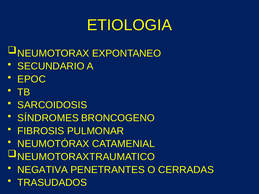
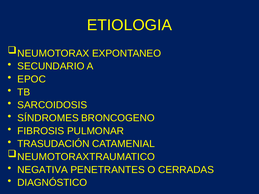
NEUMOTÓRAX: NEUMOTÓRAX -> TRASUDACIÓN (53, 144)
TRASUDADOS: TRASUDADOS -> DIAGNÓSTICO (52, 183)
